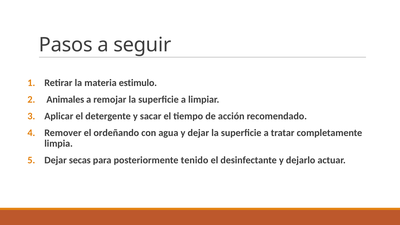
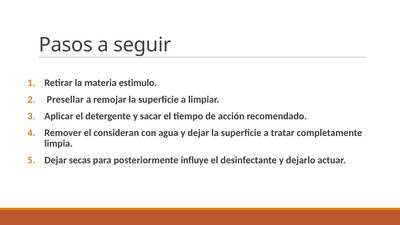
Animales: Animales -> Presellar (65, 100)
ordeñando: ordeñando -> consideran (116, 133)
tenido: tenido -> influye (195, 160)
